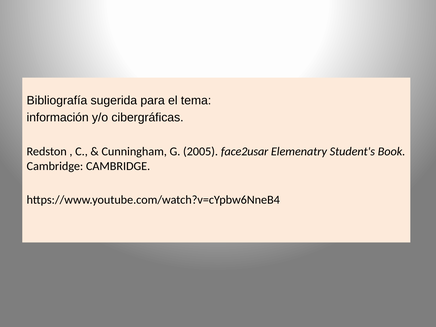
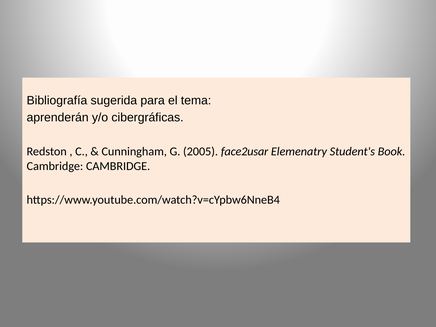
información: información -> aprenderán (58, 118)
